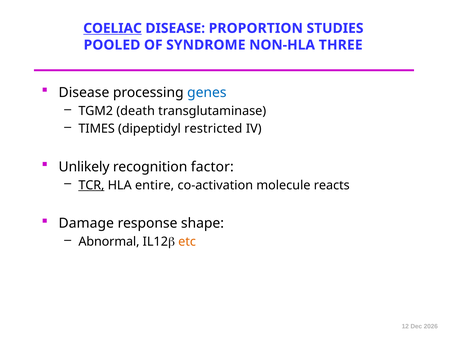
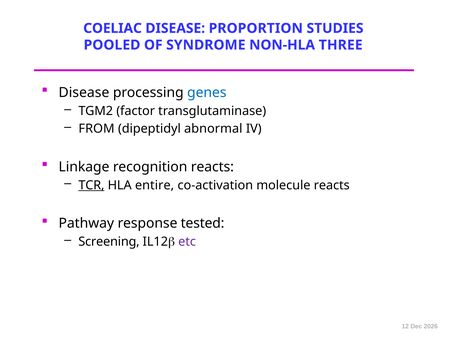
COELIAC underline: present -> none (113, 28)
death: death -> factor (136, 111)
TIMES: TIMES -> FROM (97, 128)
restricted: restricted -> abnormal (213, 128)
Unlikely: Unlikely -> Linkage (84, 167)
recognition factor: factor -> reacts (212, 167)
Damage: Damage -> Pathway (86, 223)
shape: shape -> tested (203, 223)
Abnormal: Abnormal -> Screening (109, 241)
etc colour: orange -> purple (187, 241)
